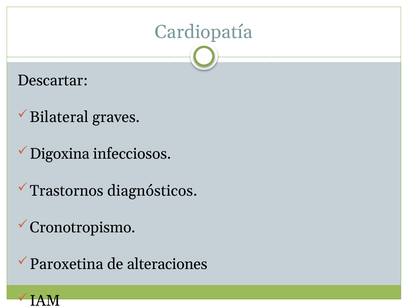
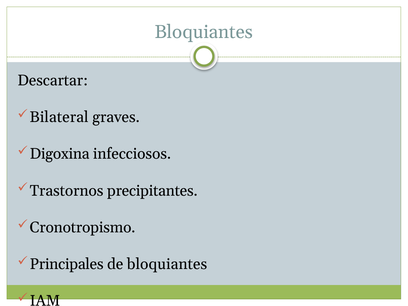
Cardiopatía: Cardiopatía -> Bloquiantes (204, 32)
diagnósticos: diagnósticos -> precipitantes (152, 191)
Paroxetina: Paroxetina -> Principales (67, 264)
de alteraciones: alteraciones -> bloquiantes (167, 264)
